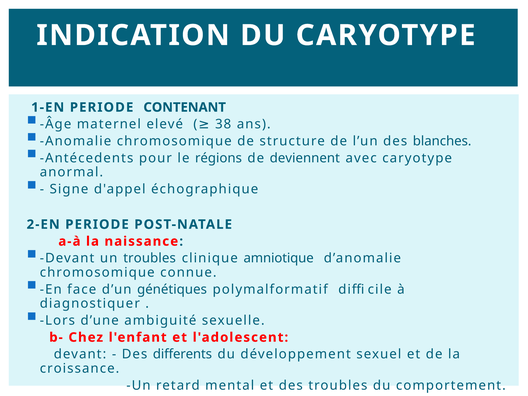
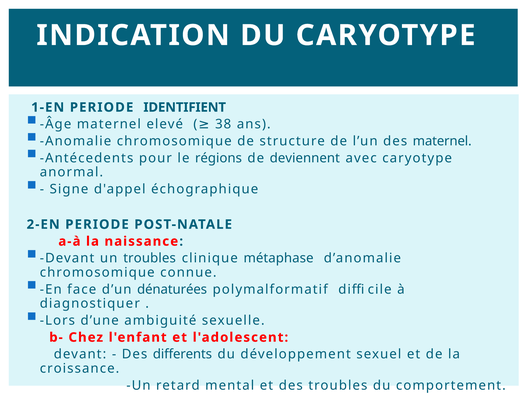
CONTENANT: CONTENANT -> IDENTIFIENT (185, 107)
des blanches: blanches -> maternel (442, 141)
amniotique: amniotique -> métaphase (279, 258)
génétiques: génétiques -> dénaturées (172, 289)
